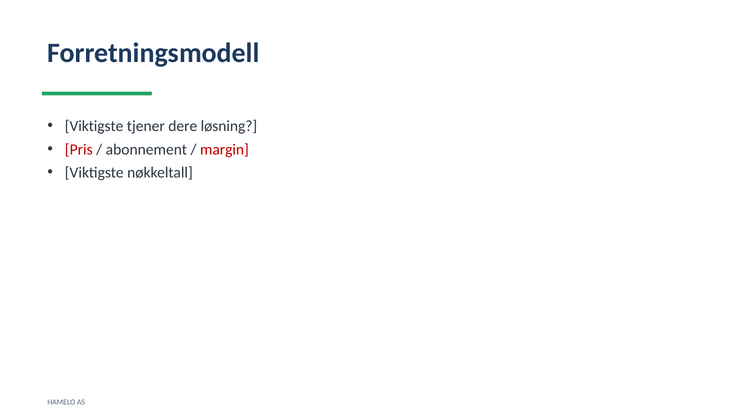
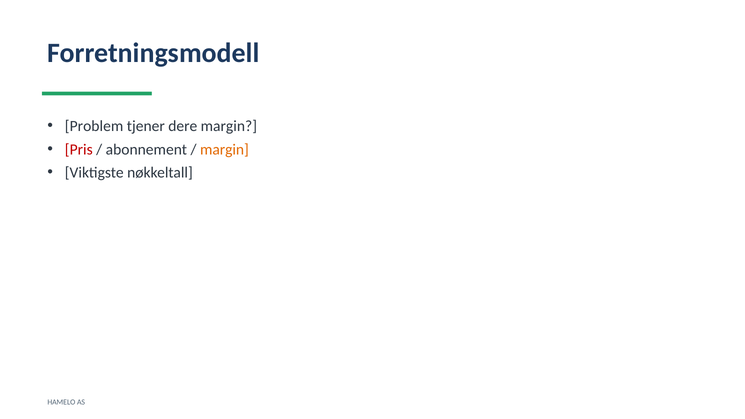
Viktigste: Viktigste -> Problem (94, 126)
dere løsning: løsning -> margin (229, 126)
margin colour: red -> orange (224, 149)
